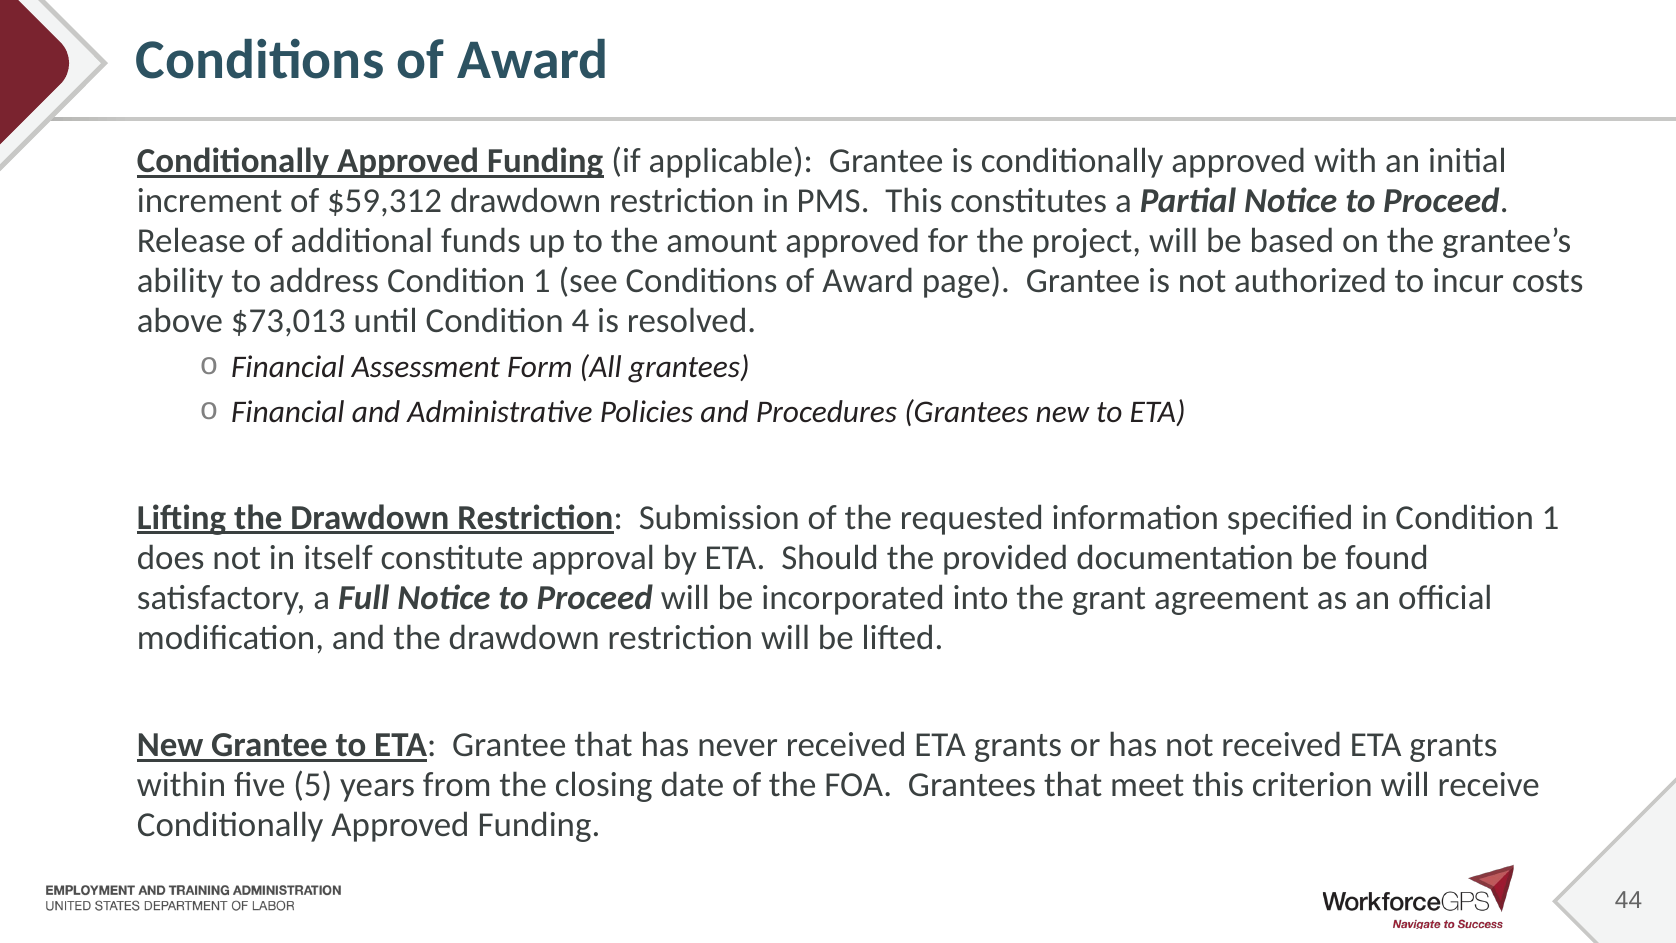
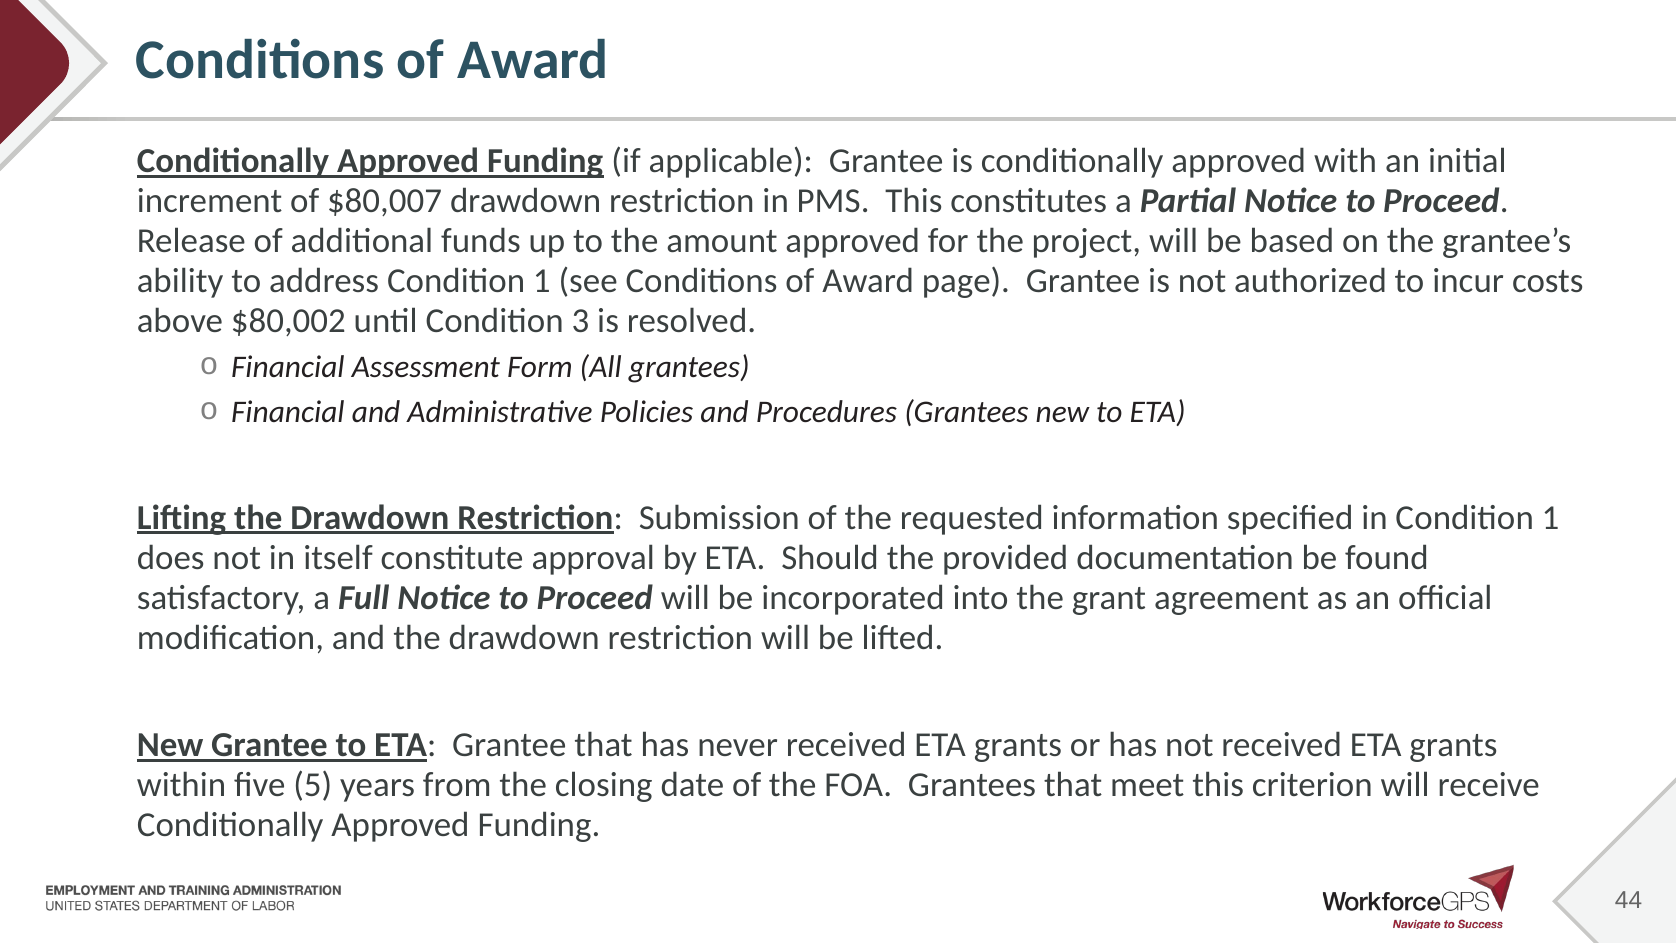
$59,312: $59,312 -> $80,007 (384, 201)
$73,013: $73,013 -> $80,002 (288, 321)
4: 4 -> 3 (580, 321)
